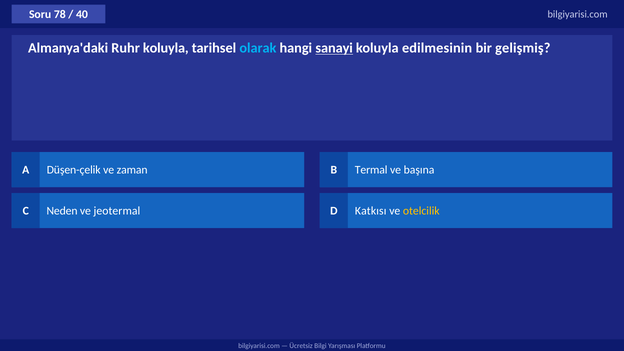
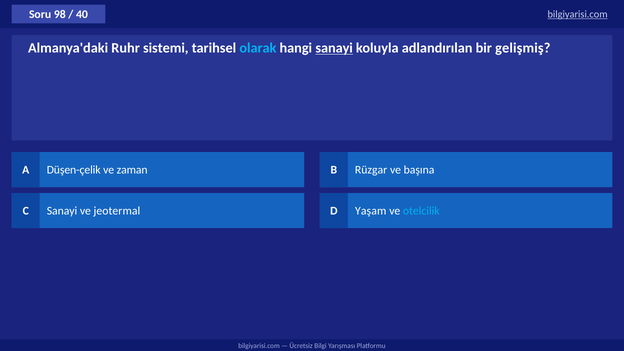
78: 78 -> 98 (60, 14)
bilgiyarisi.com underline: none -> present (578, 14)
Ruhr koluyla: koluyla -> sistemi (166, 48)
edilmesinin: edilmesinin -> adlandırılan (437, 48)
Termal: Termal -> Rüzgar (371, 170)
C Neden: Neden -> Sanayi (62, 211)
Katkısı: Katkısı -> Yaşam (371, 211)
otelcilik colour: yellow -> light blue (421, 211)
